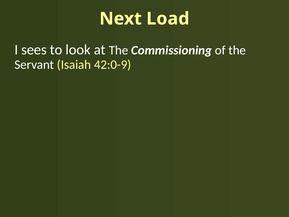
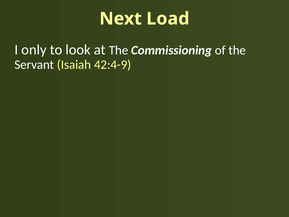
sees: sees -> only (34, 50)
42:0-9: 42:0-9 -> 42:4-9 (113, 65)
